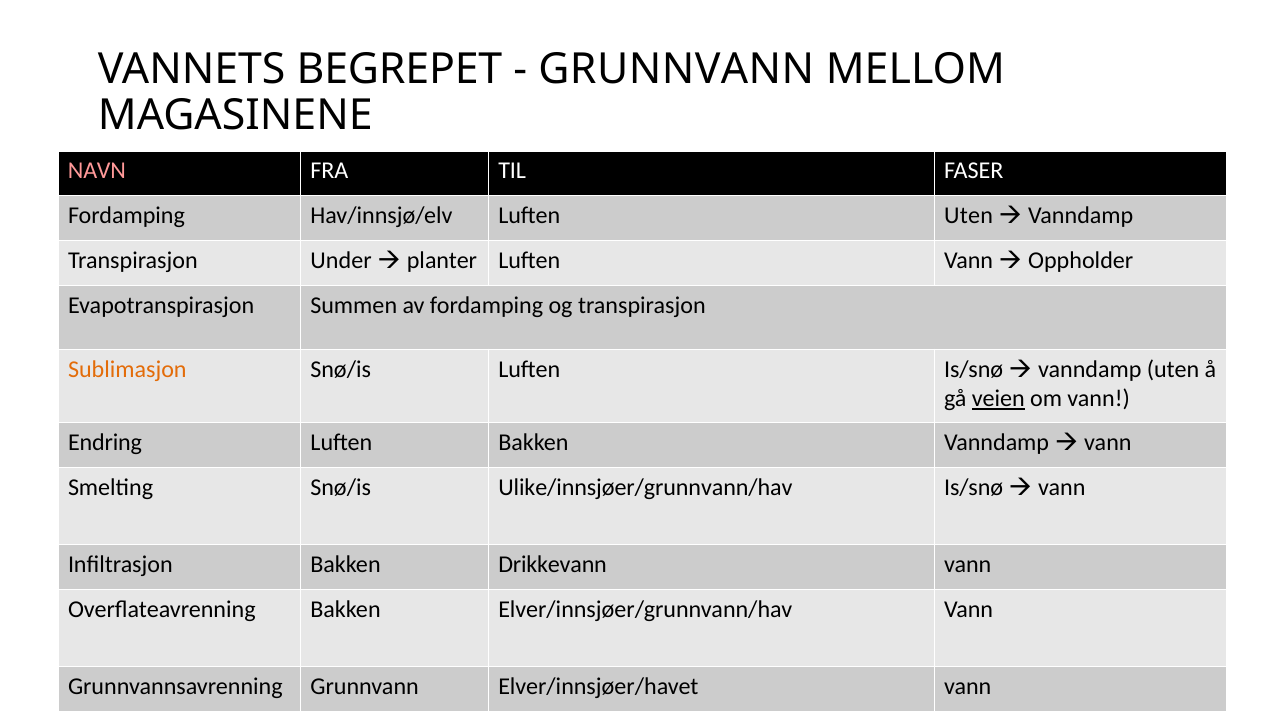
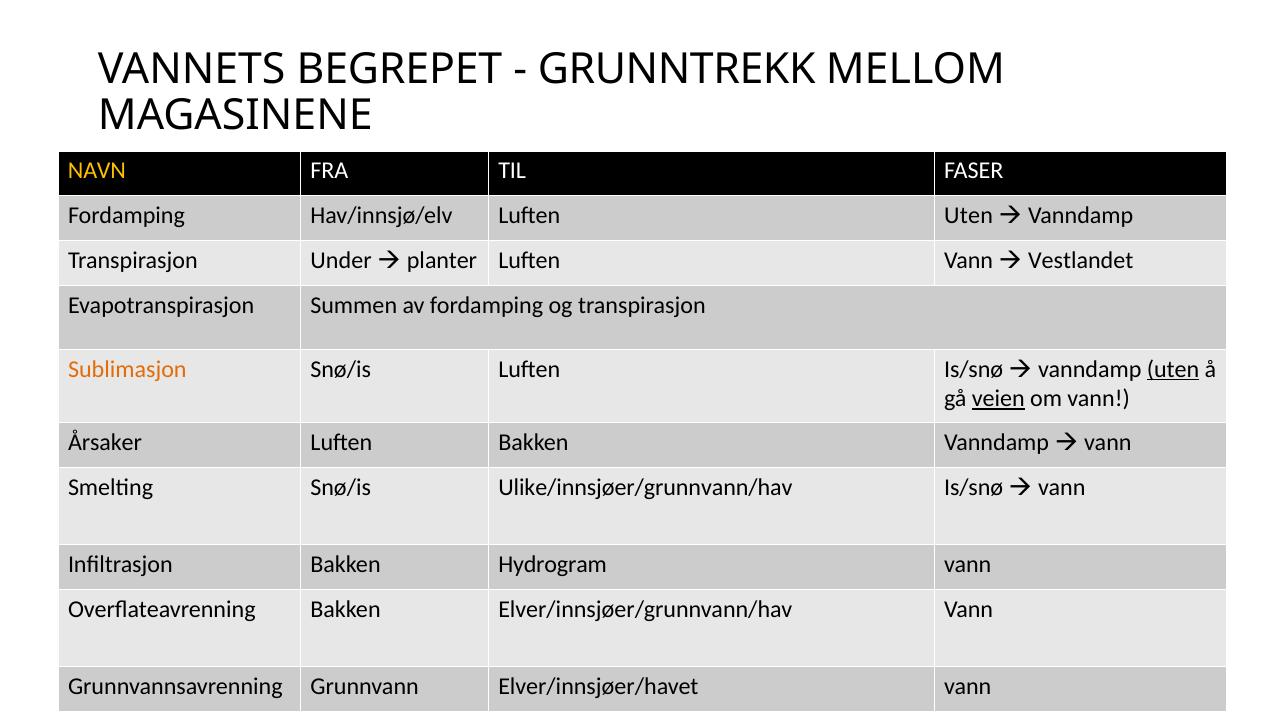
GRUNNVANN: GRUNNVANN -> GRUNNTREKK (677, 69)
NAVN colour: pink -> yellow (97, 171)
Oppholder: Oppholder -> Vestlandet (1081, 260)
uten underline: none -> present (1173, 369)
Endring: Endring -> Årsaker (105, 442)
Drikkevann: Drikkevann -> Hydrogram (553, 564)
